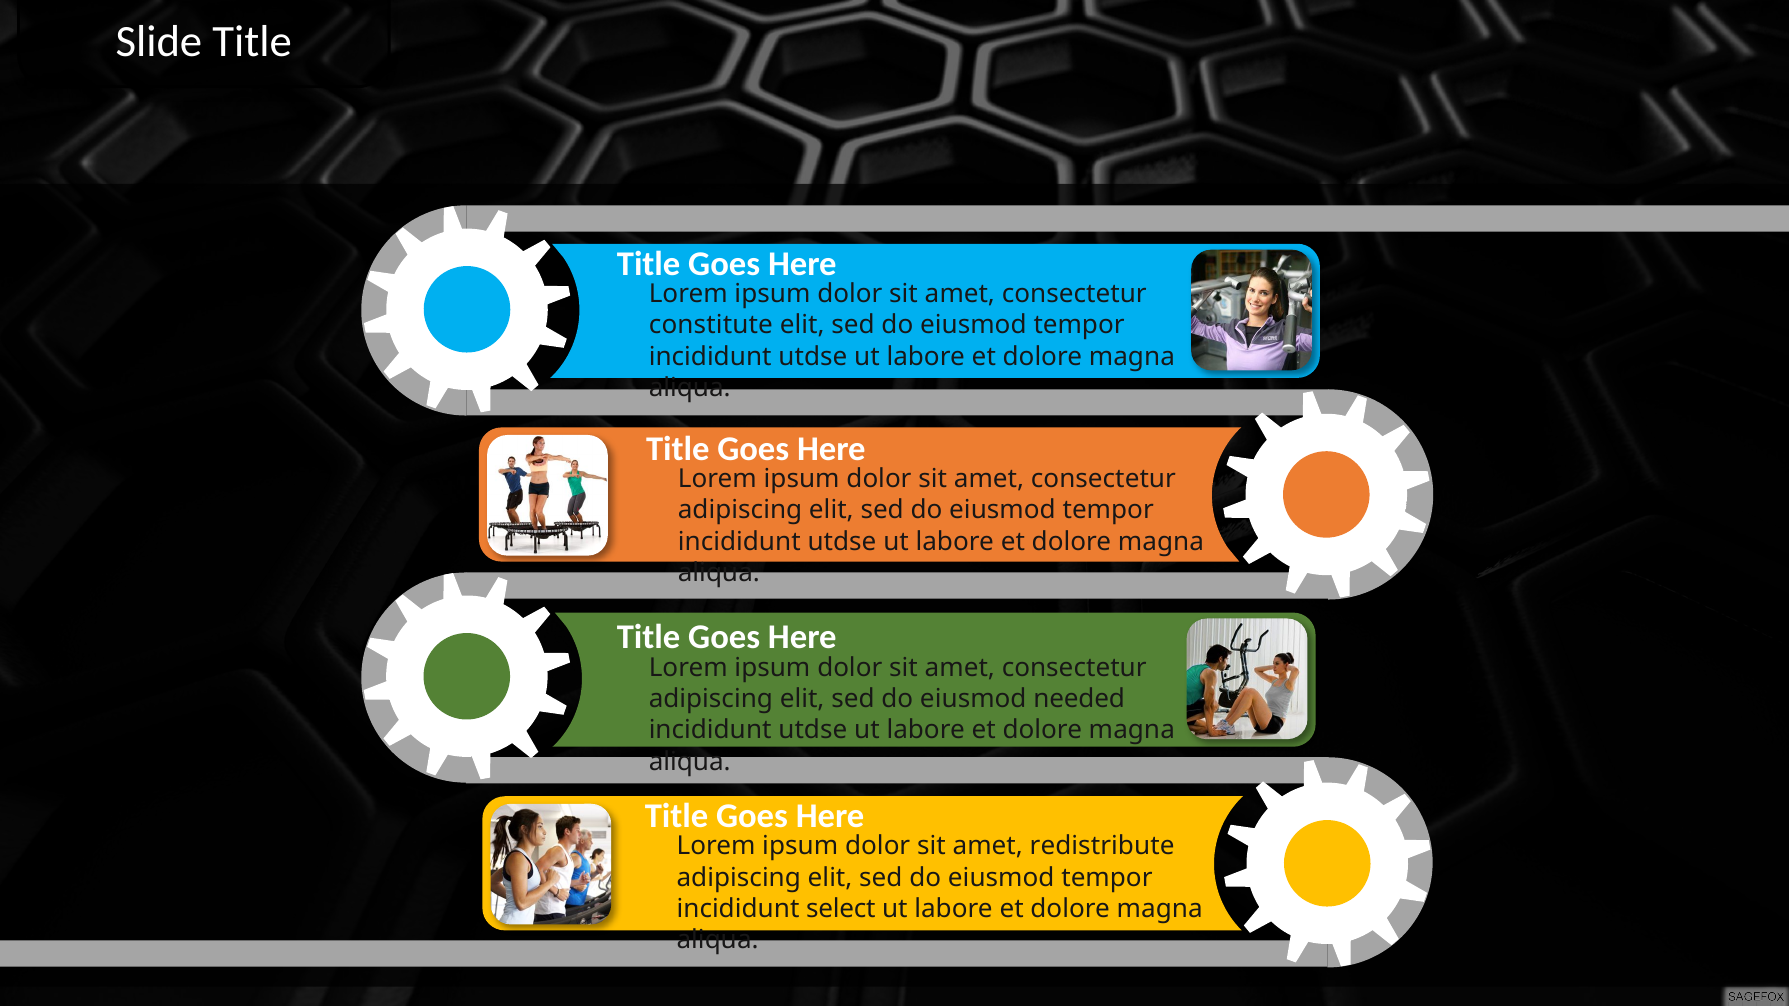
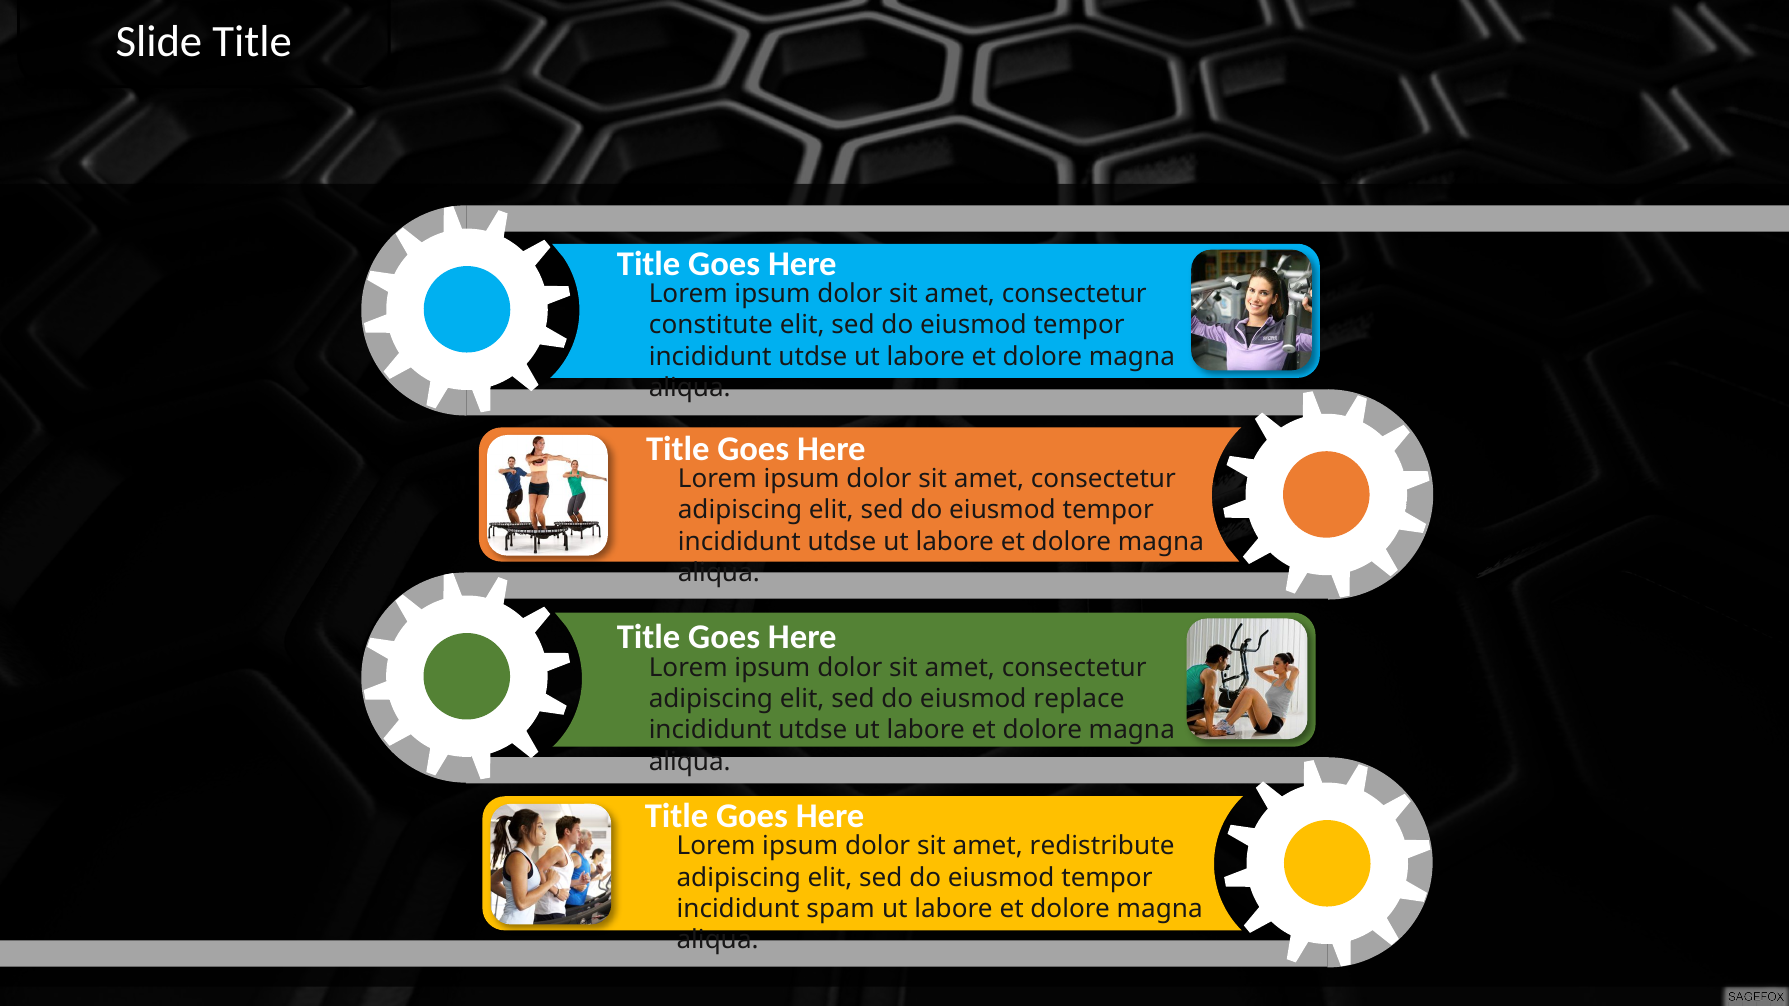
needed: needed -> replace (1079, 699)
select: select -> spam (841, 909)
